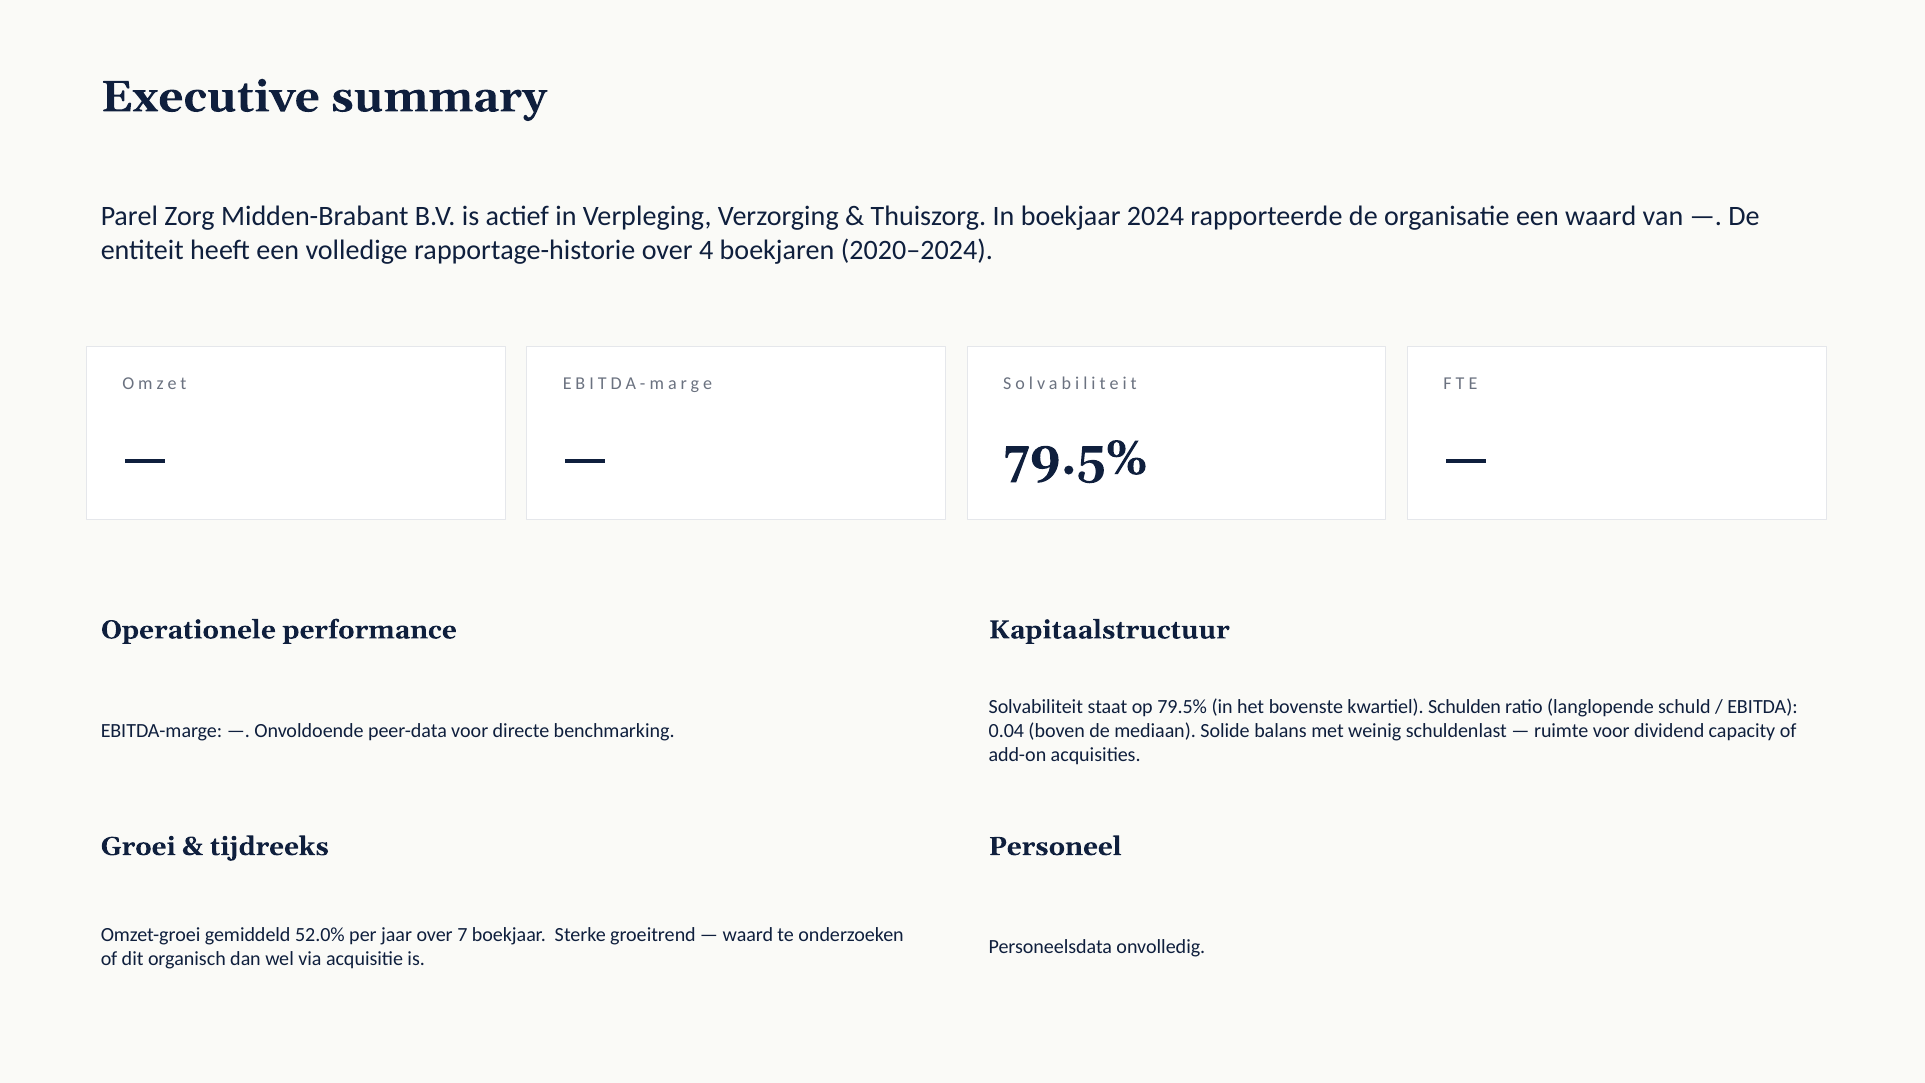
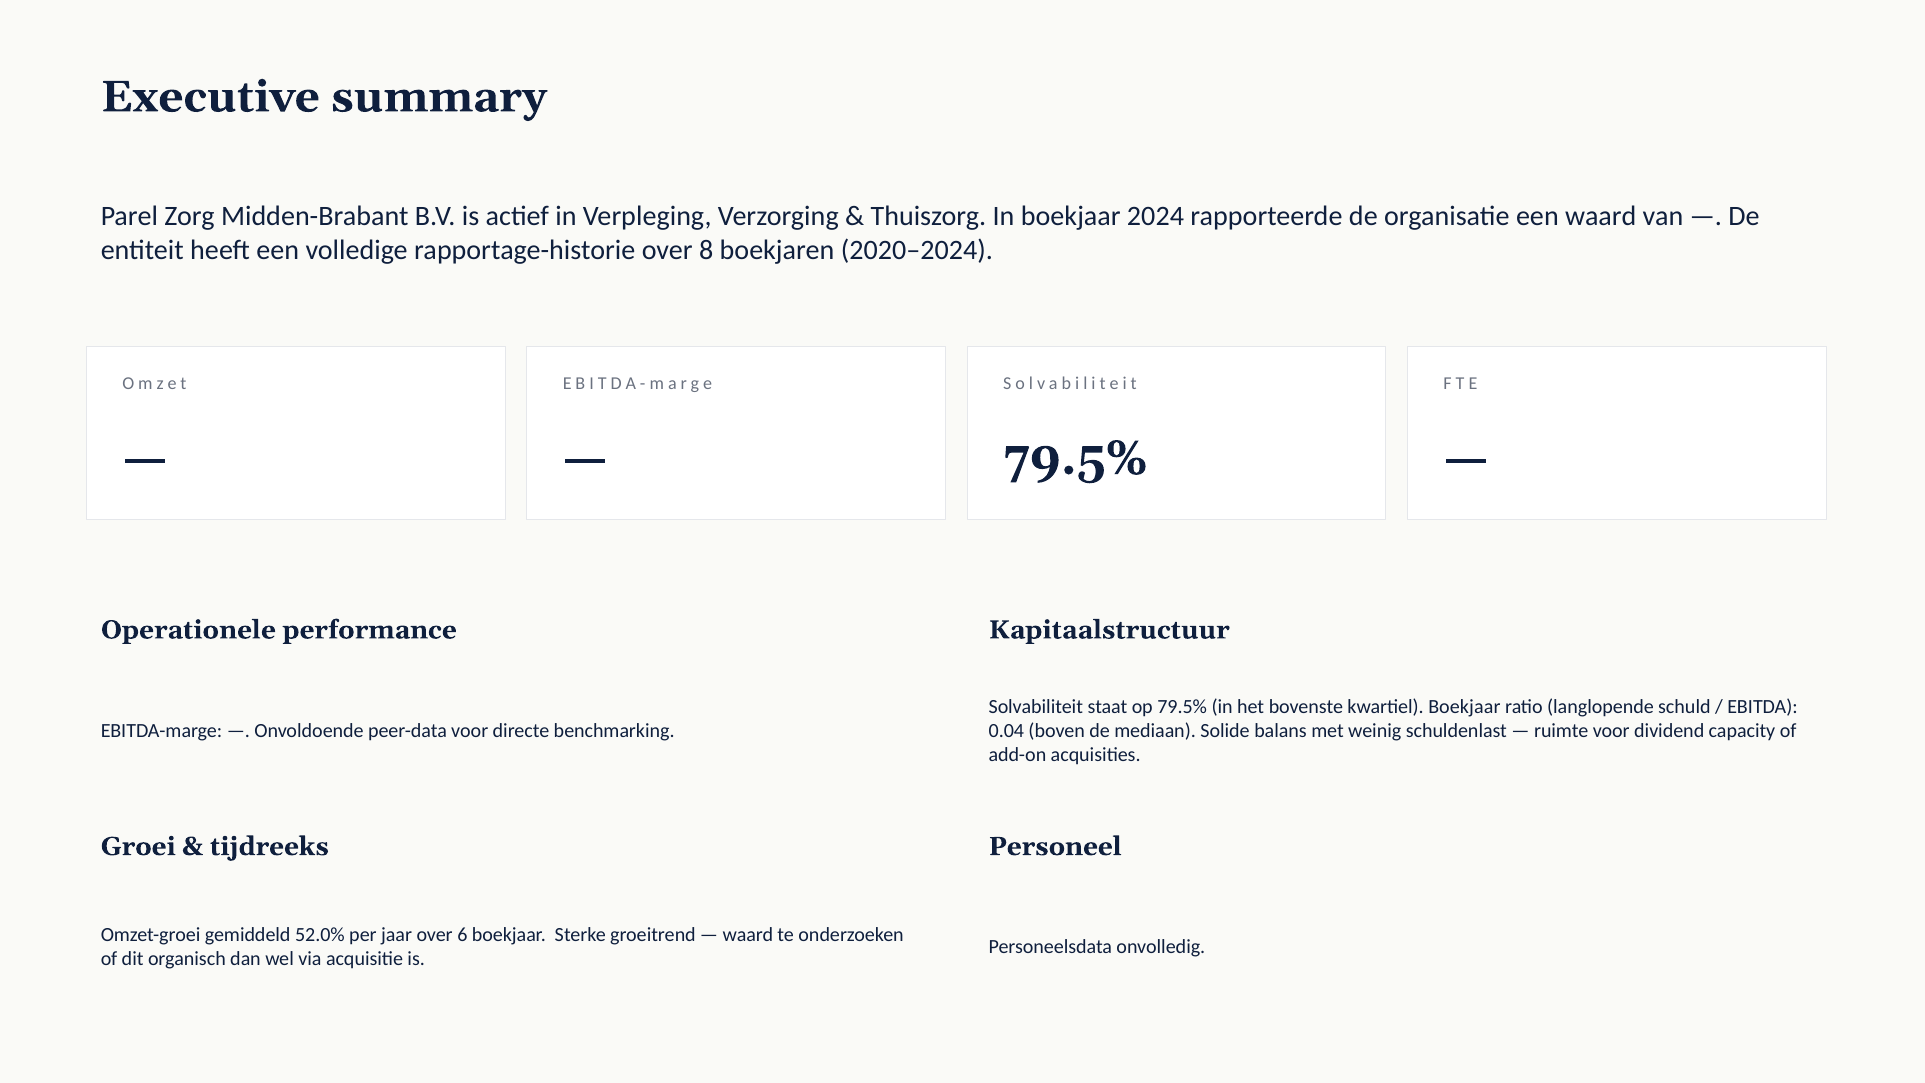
4: 4 -> 8 (706, 250)
kwartiel Schulden: Schulden -> Boekjaar (1464, 706)
7: 7 -> 6 (462, 935)
